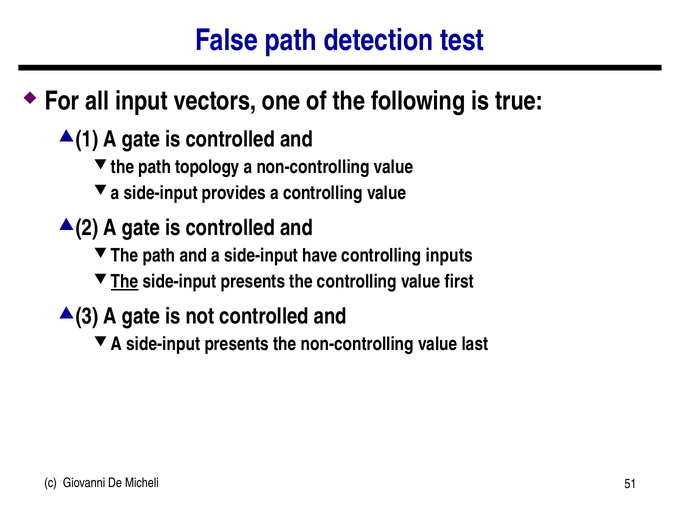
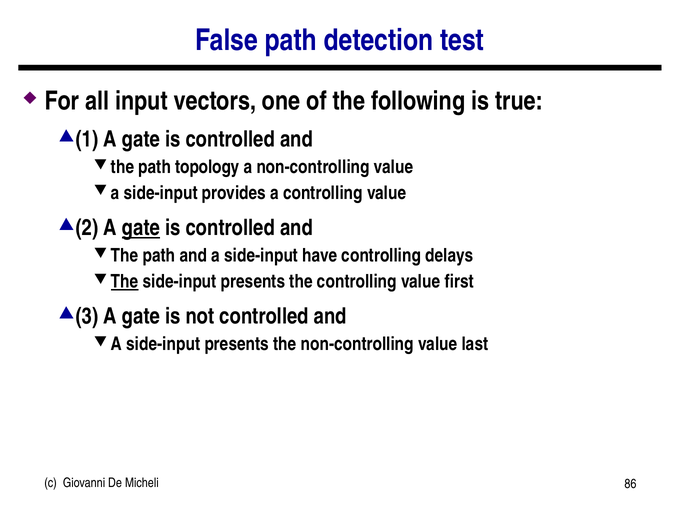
gate underline: none -> present (141, 228)
inputs: inputs -> delays (449, 256)
51: 51 -> 86 (630, 484)
